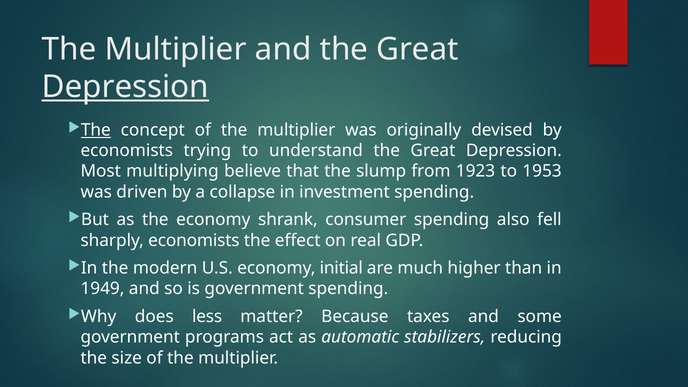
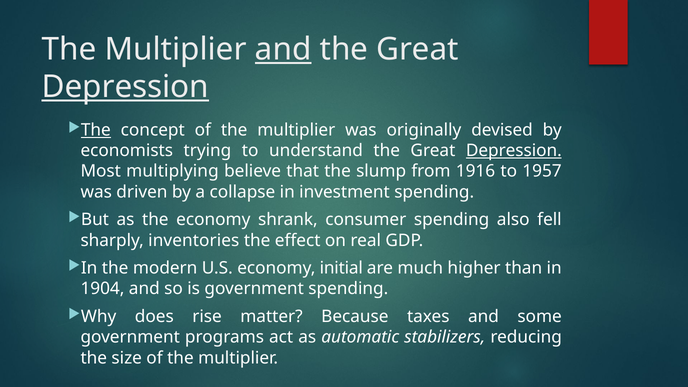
and underline: none -> present (283, 49)
Depression underline: none -> present (514, 151)
1923: 1923 -> 1916 (475, 171)
1953: 1953 -> 1957 (542, 171)
sharply economists: economists -> inventories (194, 240)
1949: 1949 -> 1904 (102, 289)
less: less -> rise (207, 317)
